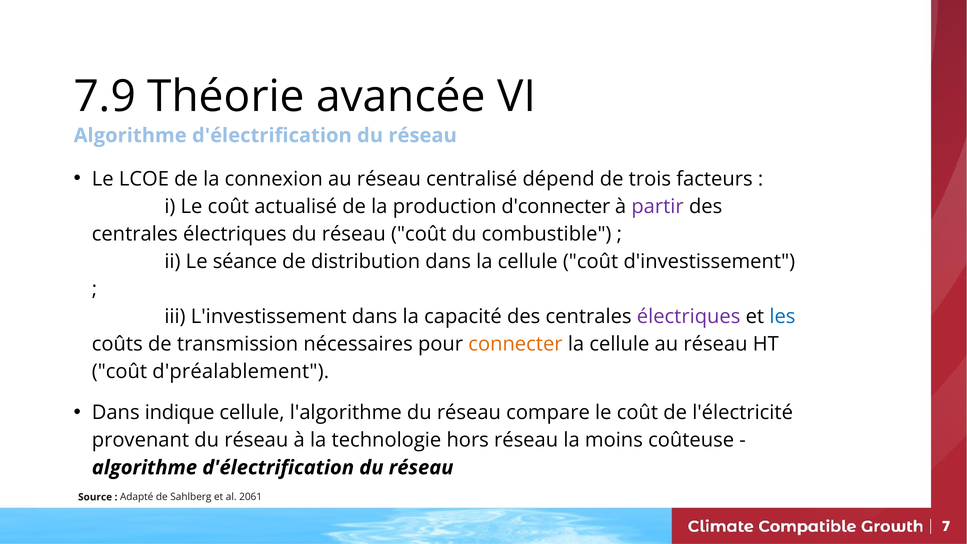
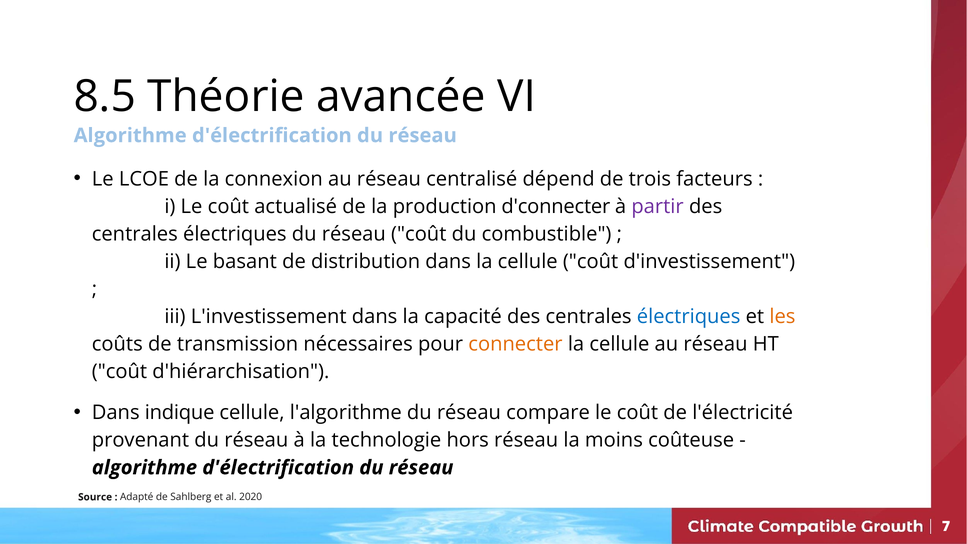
7.9: 7.9 -> 8.5 (105, 97)
séance: séance -> basant (245, 262)
électriques colour: purple -> blue (689, 317)
les colour: blue -> orange (782, 317)
d'préalablement: d'préalablement -> d'hiérarchisation (241, 372)
2061: 2061 -> 2020 (251, 497)
